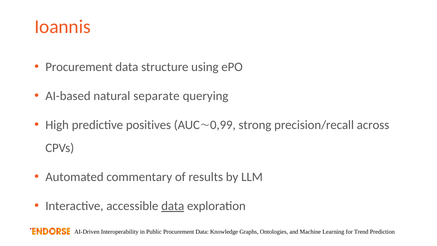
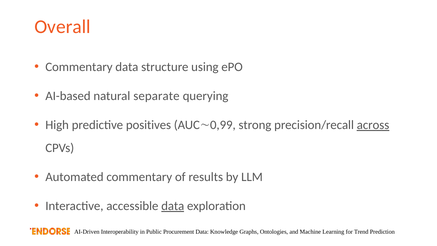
Ioannis: Ioannis -> Overall (63, 27)
Procurement: Procurement -> Commentary (79, 67)
across underline: none -> present (373, 125)
